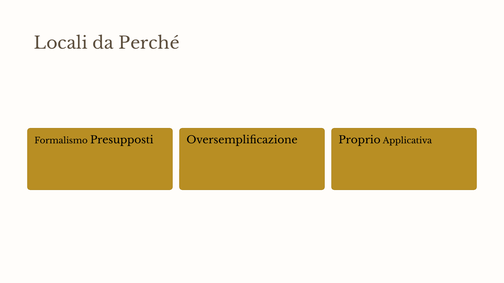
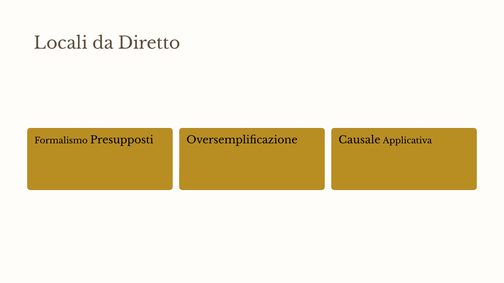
Perché: Perché -> Diretto (149, 43)
Proprio: Proprio -> Causale (360, 140)
